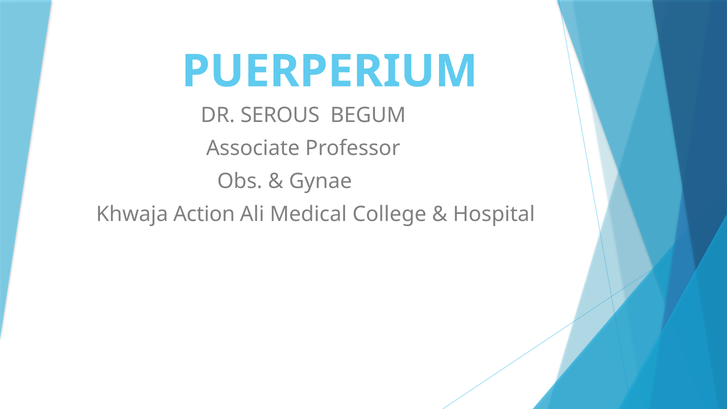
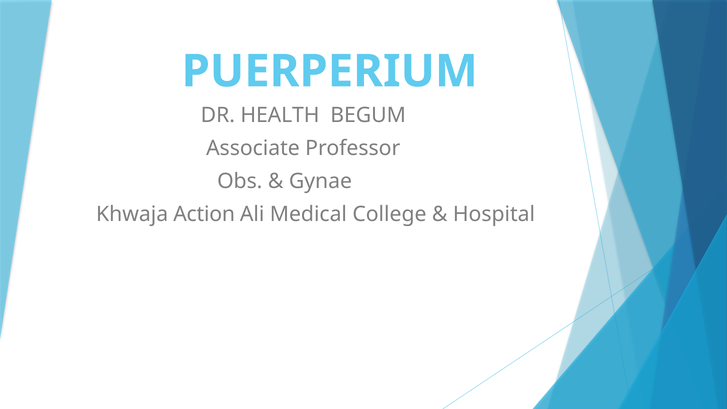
SEROUS: SEROUS -> HEALTH (280, 115)
